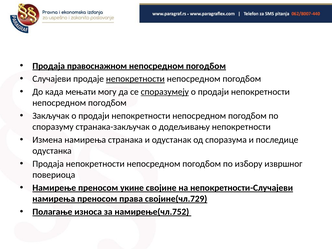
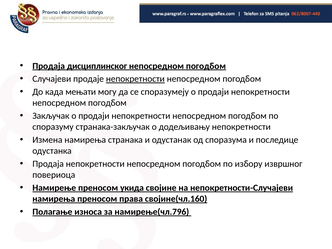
правоснажном: правоснажном -> дисциплинског (97, 66)
споразумеју underline: present -> none (165, 92)
укине: укине -> укида (132, 188)
својине(чл.729: својине(чл.729 -> својине(чл.160 (176, 199)
намирење(чл.752: намирење(чл.752 -> намирење(чл.796 (152, 212)
